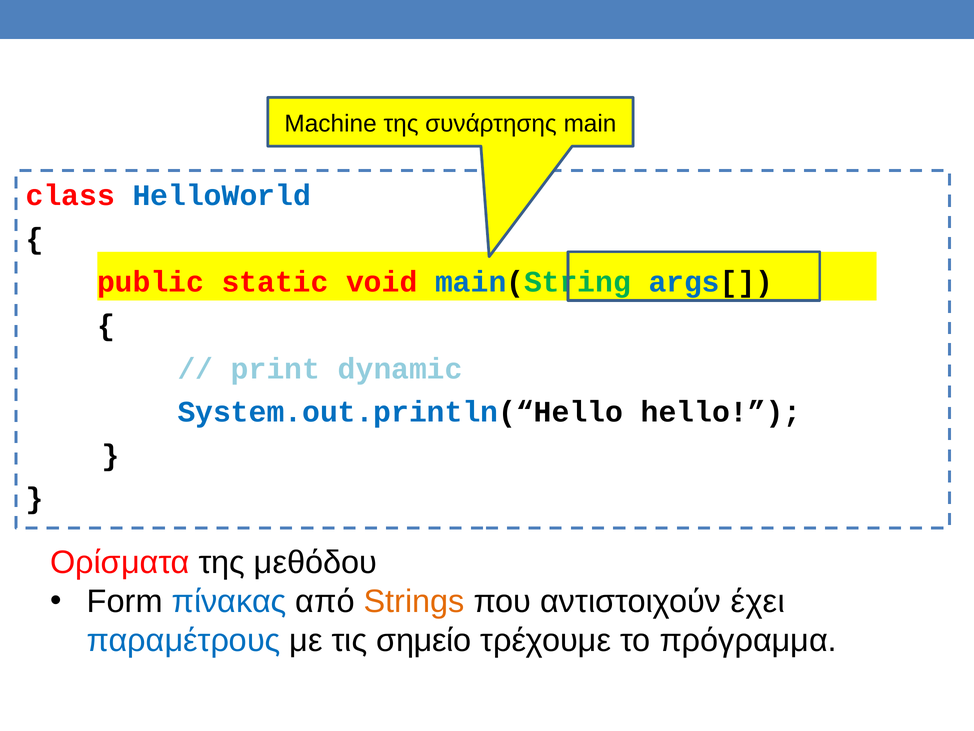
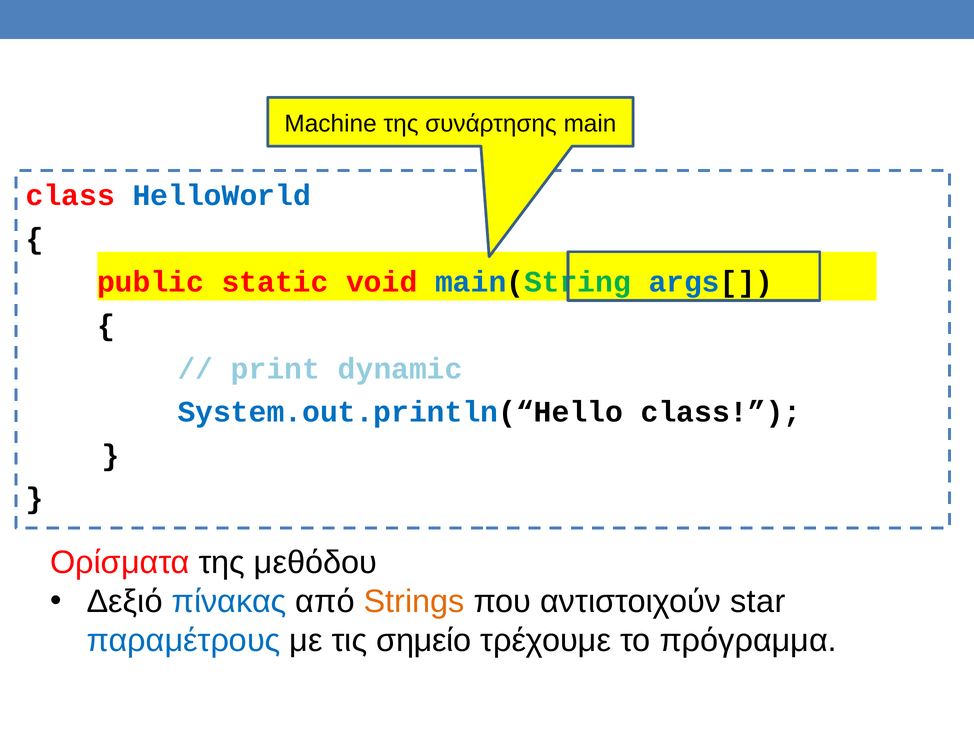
System.out.println(“Hello hello: hello -> class (721, 412)
Form: Form -> Δεξιό (125, 601)
έχει: έχει -> star (758, 601)
